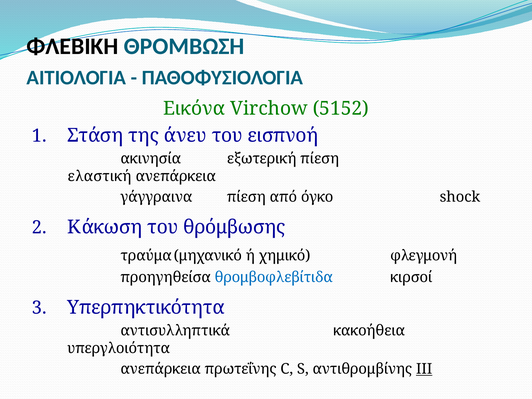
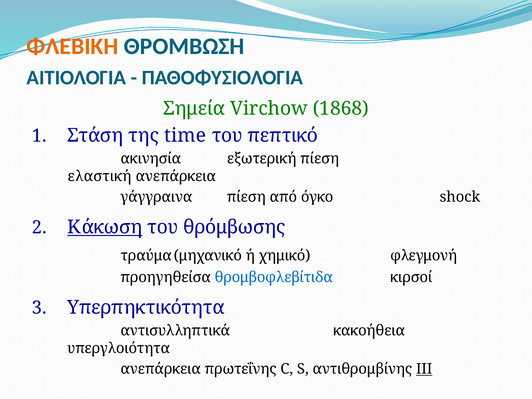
ΦΛΕΒΙΚΗ colour: black -> orange (73, 46)
Εικόνα: Εικόνα -> Σημεία (194, 109)
5152: 5152 -> 1868 (341, 109)
άνευ: άνευ -> time (185, 135)
εισπνοή: εισπνοή -> πεπτικό (283, 135)
Κάκωση underline: none -> present (105, 227)
